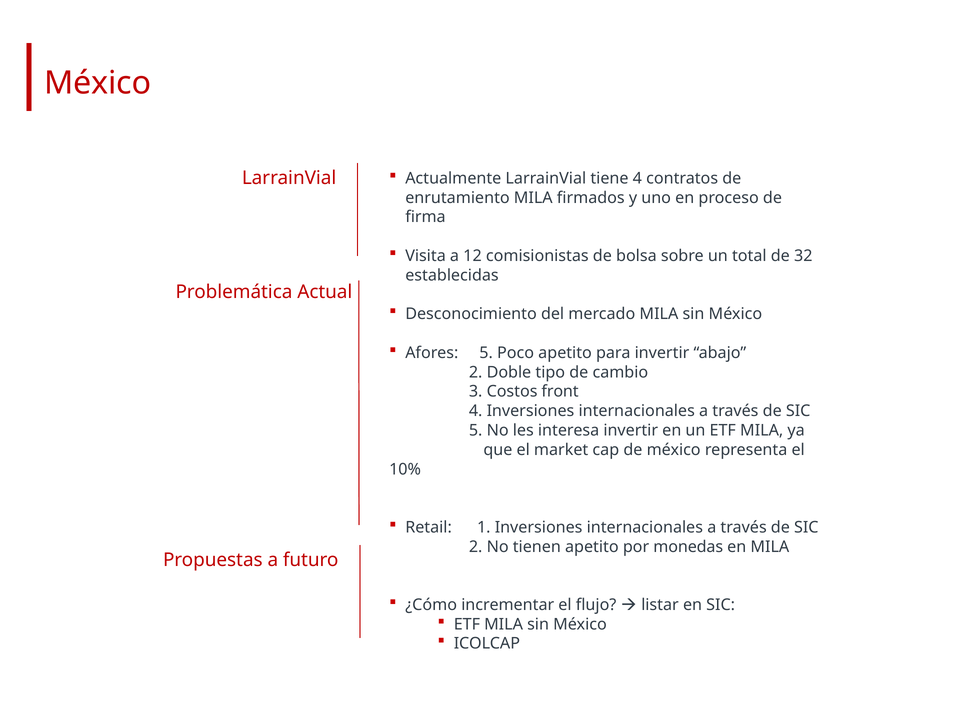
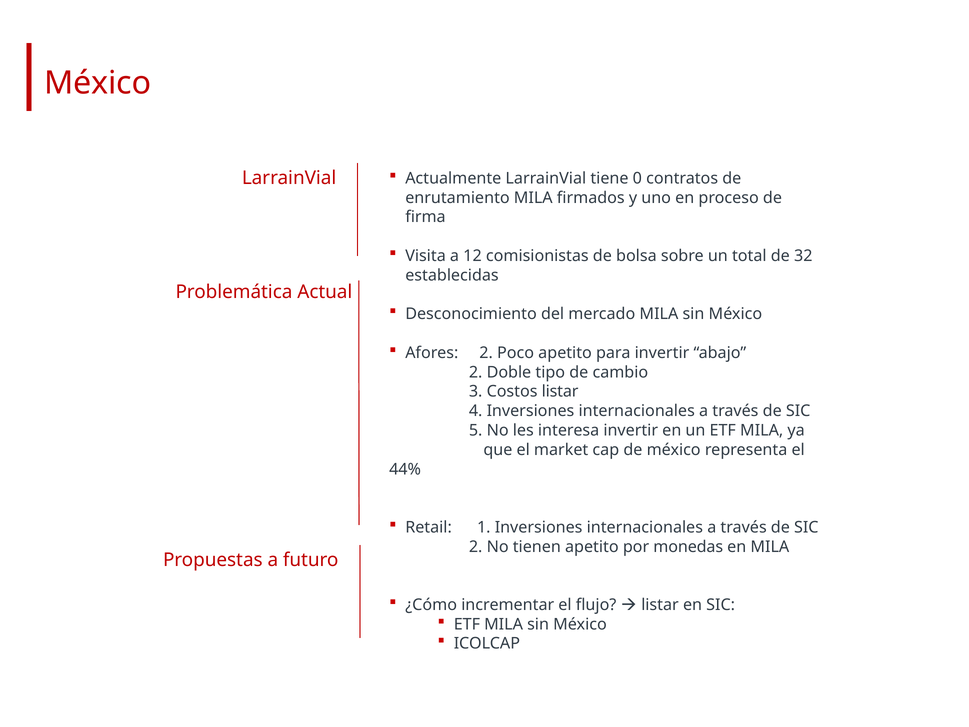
tiene 4: 4 -> 0 (637, 178)
Afores 5: 5 -> 2 (486, 353)
Costos front: front -> listar (560, 392)
10%: 10% -> 44% (405, 469)
